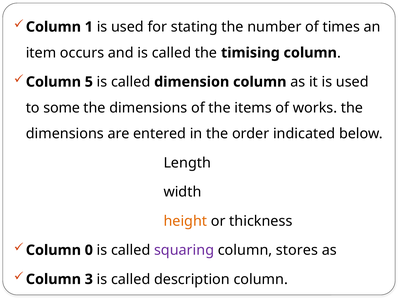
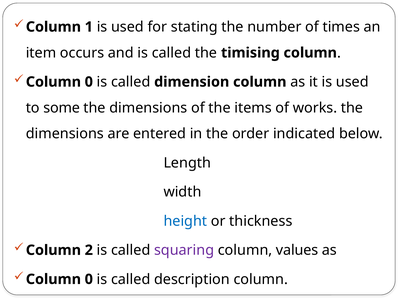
5: 5 -> 0 (89, 82)
height colour: orange -> blue (185, 221)
0: 0 -> 2 (89, 250)
stores: stores -> values (297, 250)
3: 3 -> 0 (89, 279)
